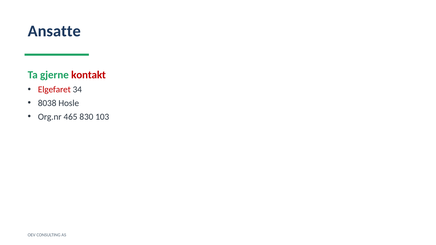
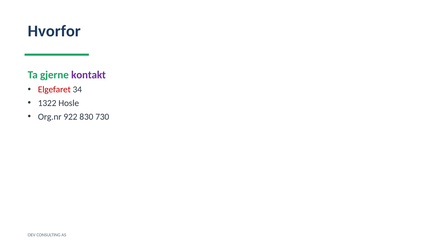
Ansatte: Ansatte -> Hvorfor (54, 31)
kontakt colour: red -> purple (89, 75)
8038: 8038 -> 1322 (47, 103)
465: 465 -> 922 (70, 117)
103: 103 -> 730 (102, 117)
